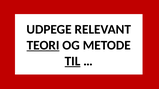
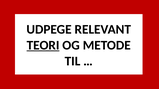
TIL underline: present -> none (73, 61)
